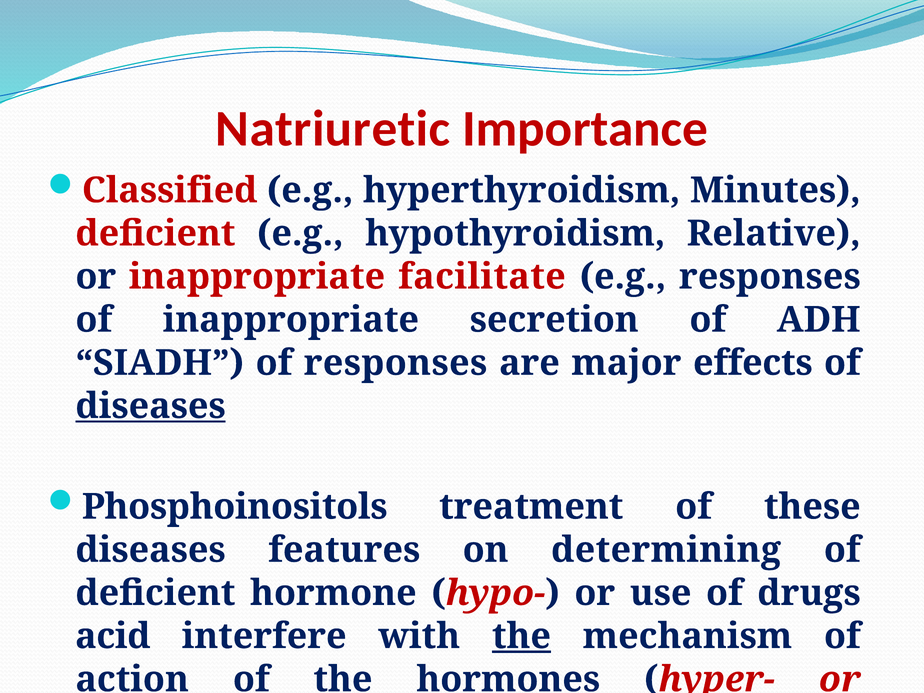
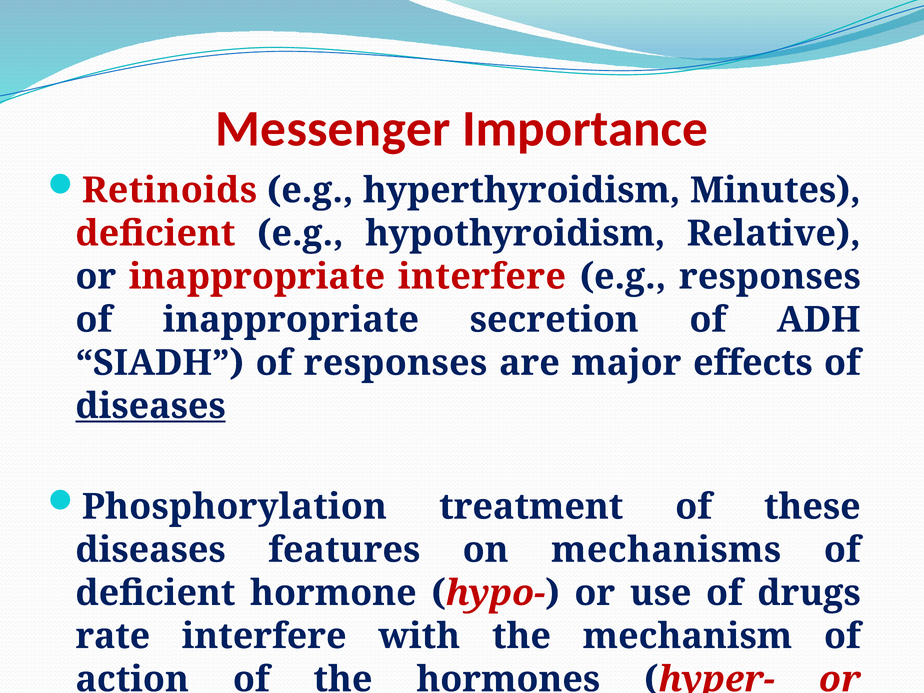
Natriuretic: Natriuretic -> Messenger (333, 129)
Classified: Classified -> Retinoids (169, 190)
inappropriate facilitate: facilitate -> interfere (482, 277)
Phosphoinositols: Phosphoinositols -> Phosphorylation (234, 507)
determining: determining -> mechanisms (666, 550)
acid: acid -> rate (113, 636)
the underline: present -> none (521, 636)
